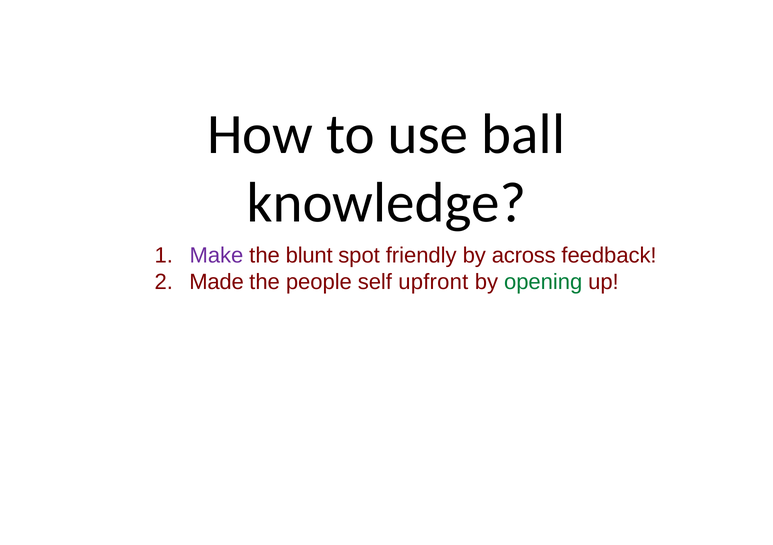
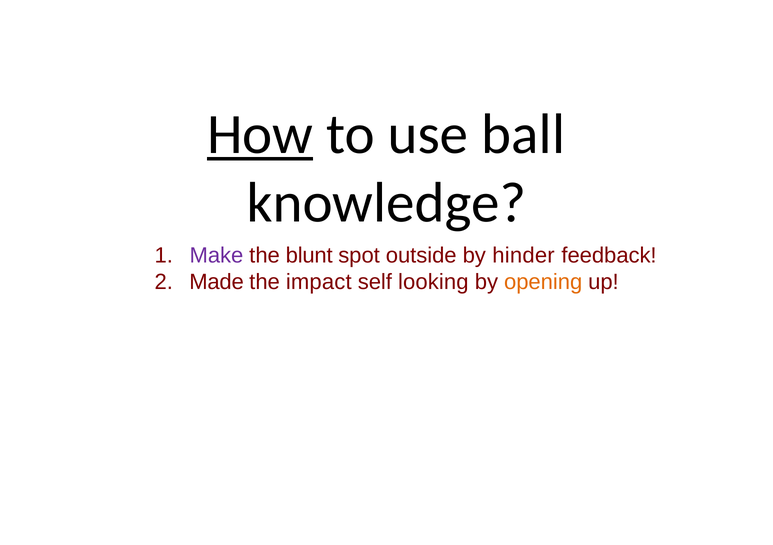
How underline: none -> present (260, 134)
friendly: friendly -> outside (421, 255)
across: across -> hinder (524, 255)
people: people -> impact (319, 282)
upfront: upfront -> looking (433, 282)
opening colour: green -> orange (543, 282)
